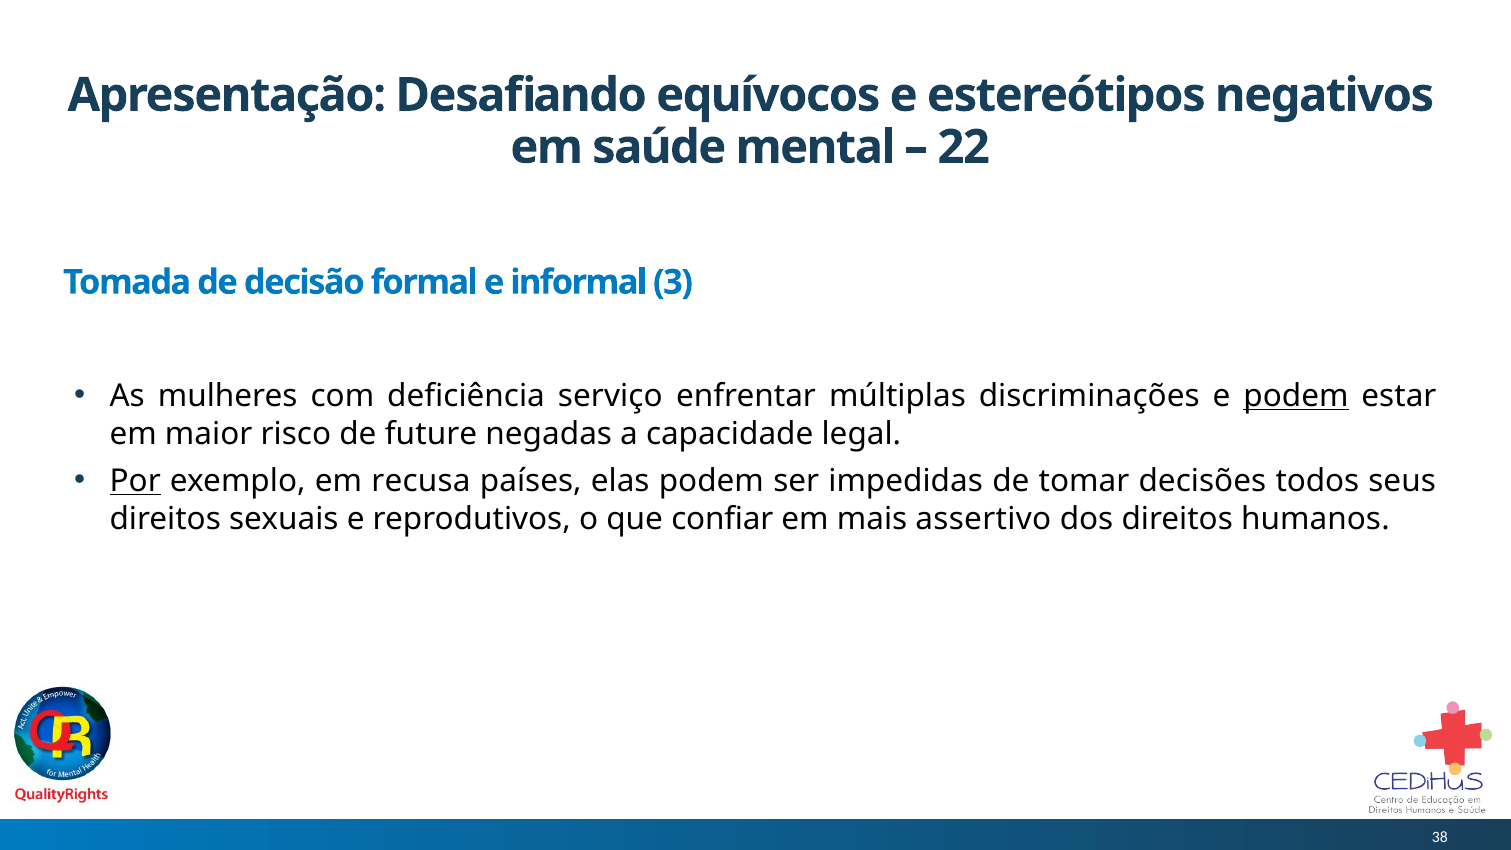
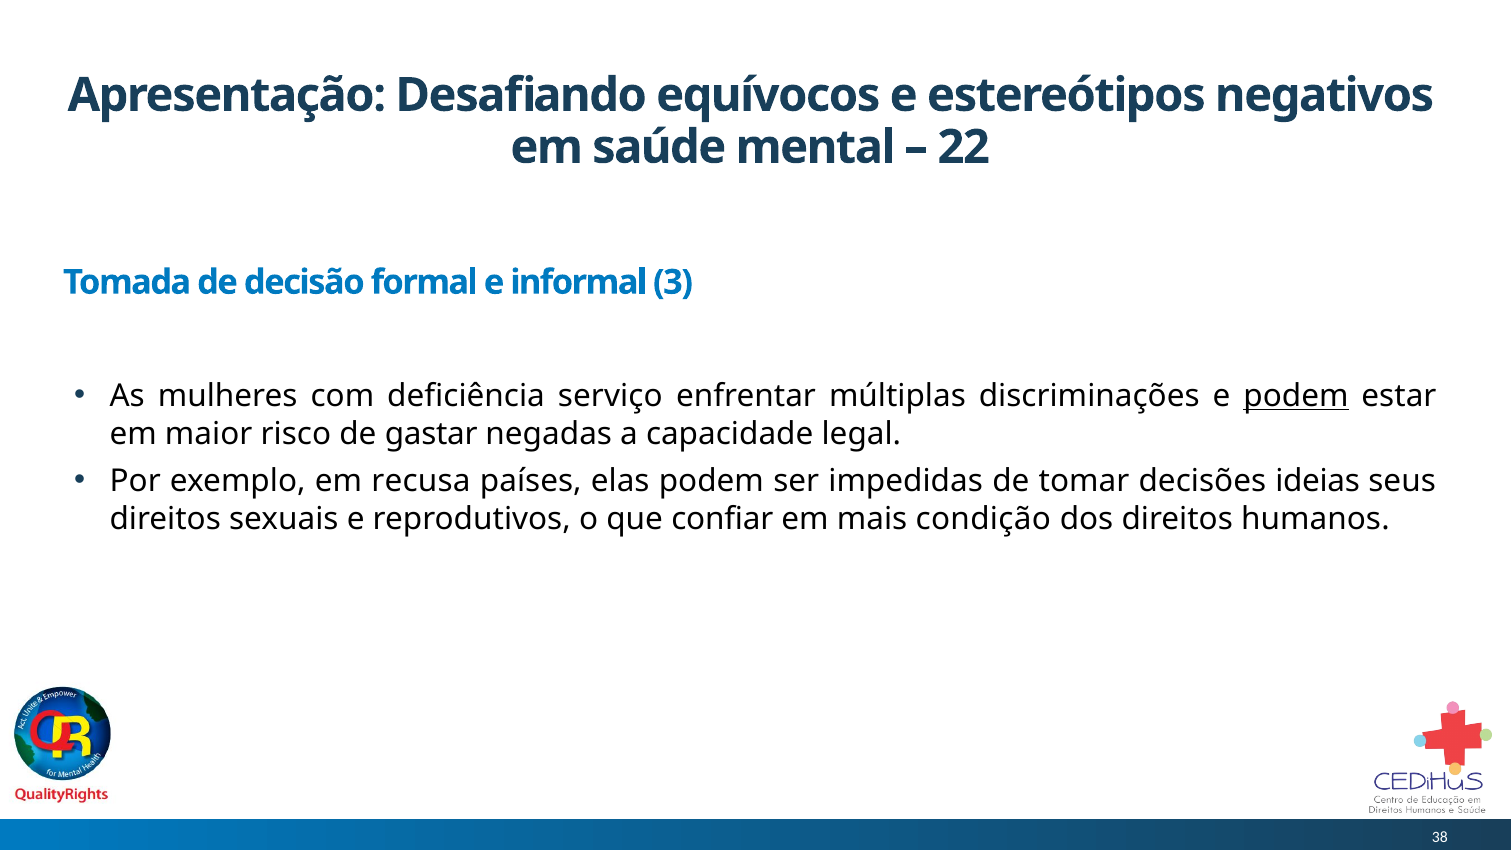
future: future -> gastar (431, 434)
Por underline: present -> none (135, 481)
todos: todos -> ideias (1318, 481)
assertivo: assertivo -> condição (983, 519)
